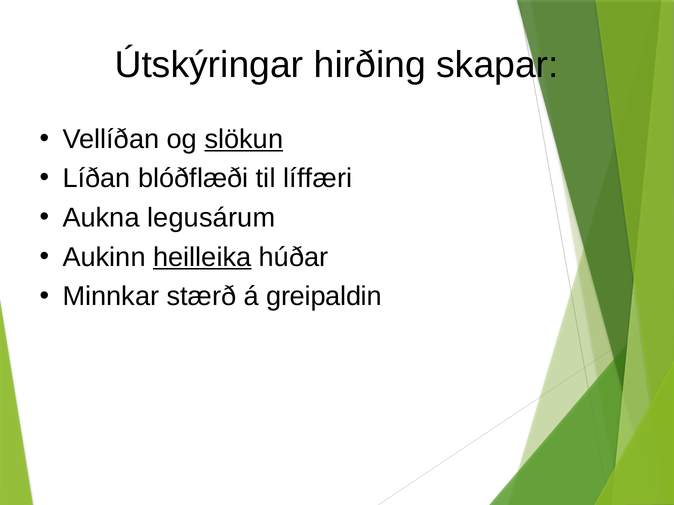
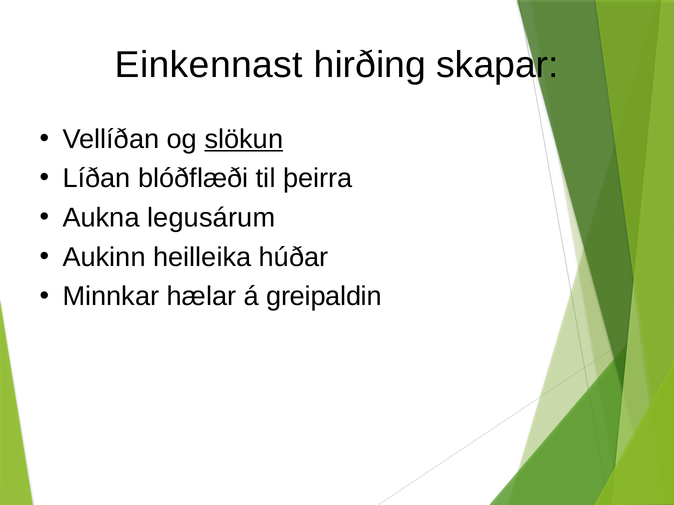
Útskýringar: Útskýringar -> Einkennast (209, 65)
líffæri: líffæri -> þeirra (318, 179)
heilleika underline: present -> none (202, 257)
stærð: stærð -> hælar (202, 297)
